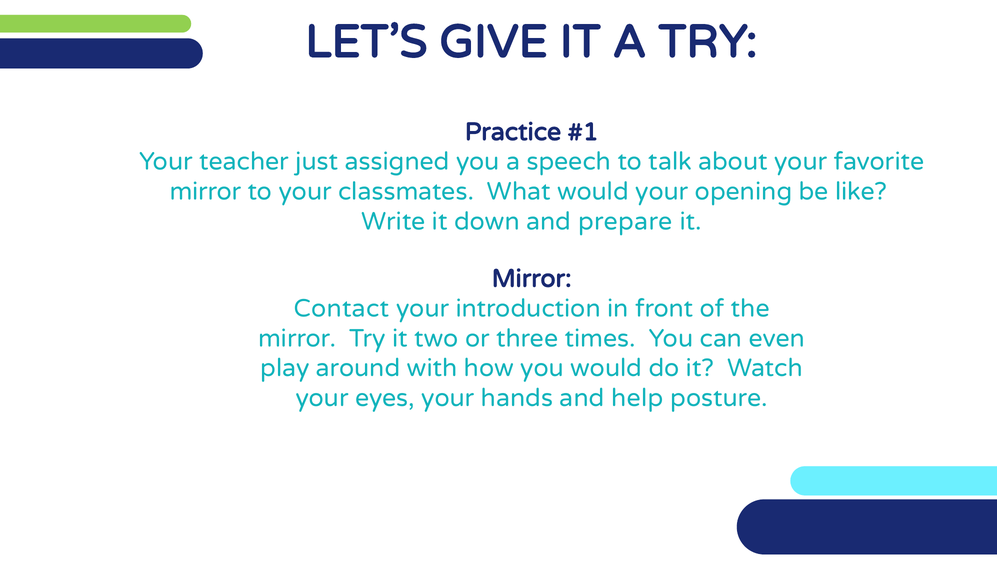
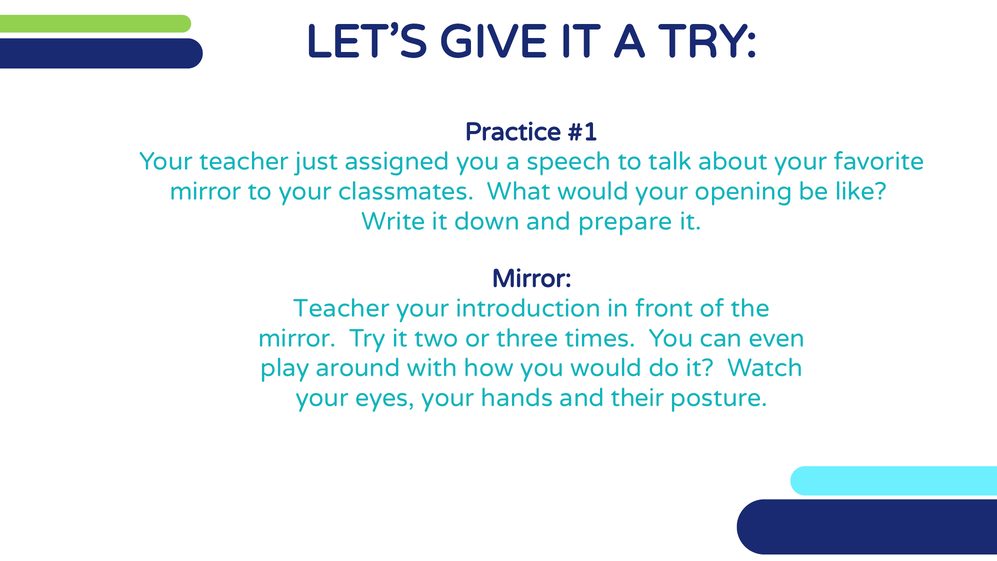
Contact: Contact -> Teacher (341, 308)
help: help -> their (638, 398)
